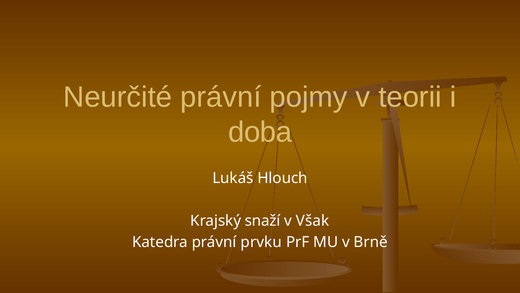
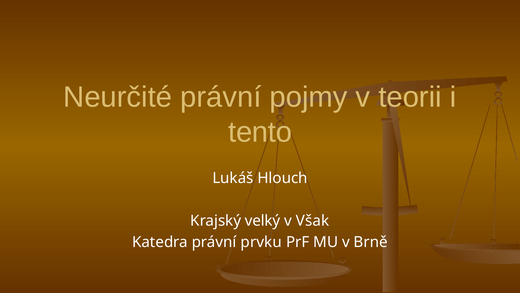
doba: doba -> tento (260, 132)
snaží: snaží -> velký (263, 220)
